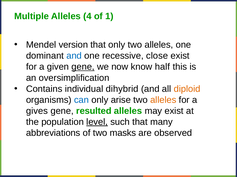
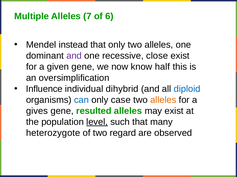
4: 4 -> 7 (87, 16)
1: 1 -> 6 (109, 16)
version: version -> instead (73, 45)
and colour: blue -> purple (74, 56)
gene underline: present -> none (83, 67)
Contains: Contains -> Influence (44, 89)
diploid colour: orange -> blue (187, 89)
arise: arise -> case (121, 100)
abbreviations: abbreviations -> heterozygote (53, 133)
masks: masks -> regard (123, 133)
